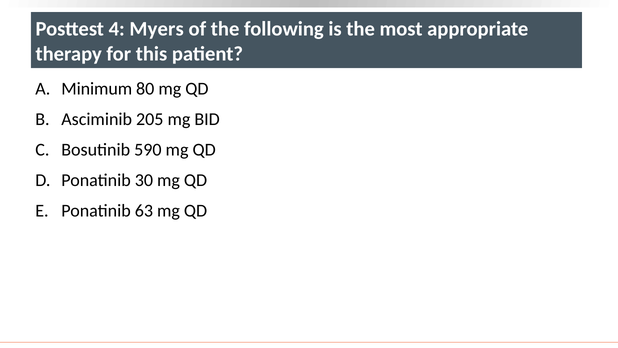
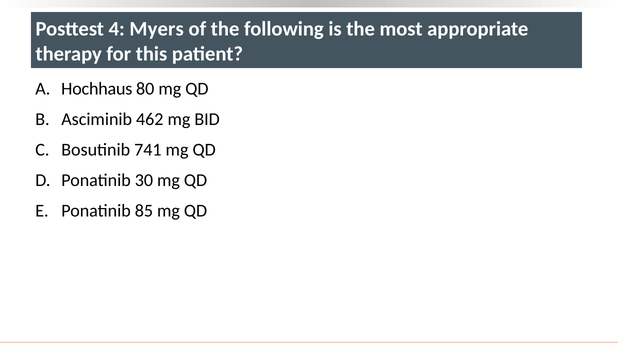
Minimum: Minimum -> Hochhaus (97, 89)
205: 205 -> 462 (150, 119)
590: 590 -> 741 (148, 149)
63: 63 -> 85 (144, 210)
